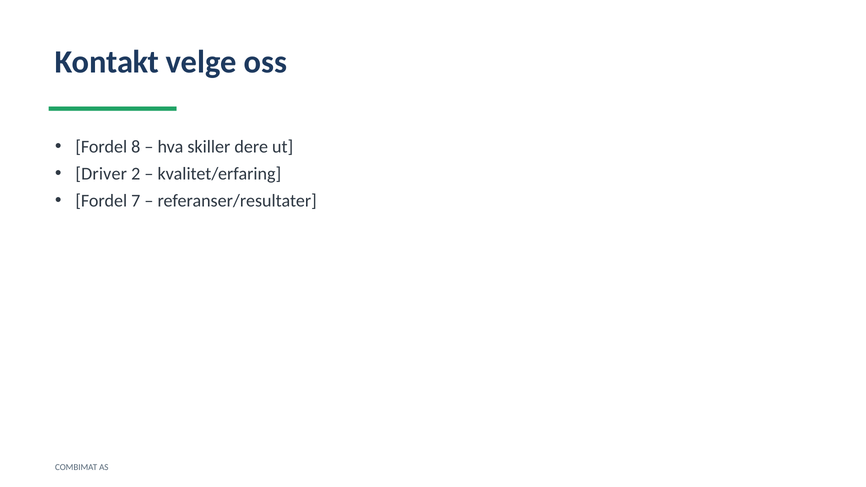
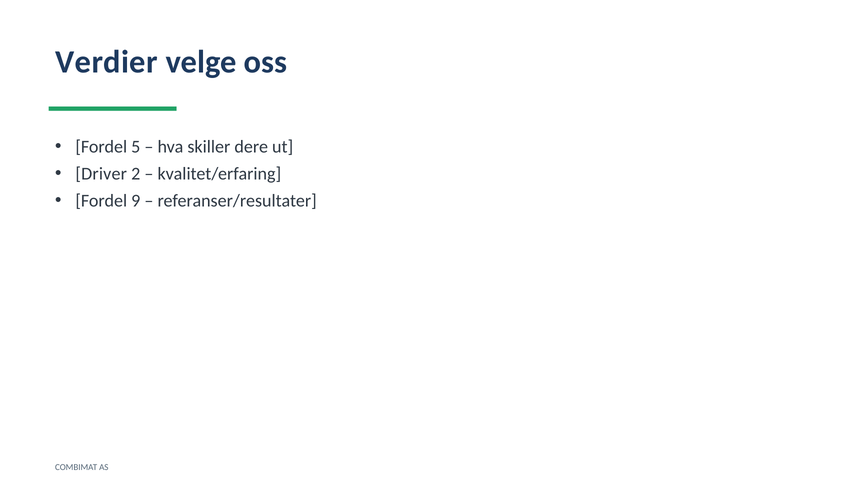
Kontakt: Kontakt -> Verdier (107, 62)
8: 8 -> 5 (136, 147)
7: 7 -> 9 (136, 201)
